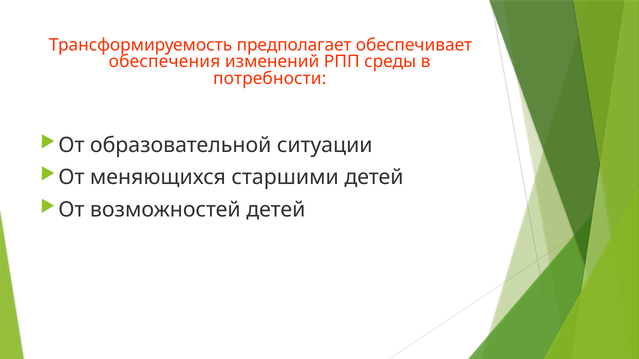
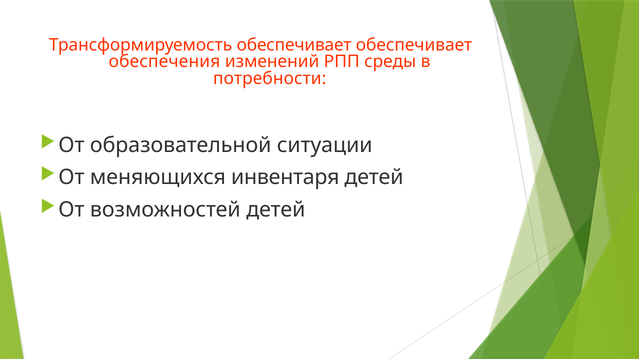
Трансформируемость предполагает: предполагает -> обеспечивает (294, 45)
старшими: старшими -> инвентаря (285, 178)
